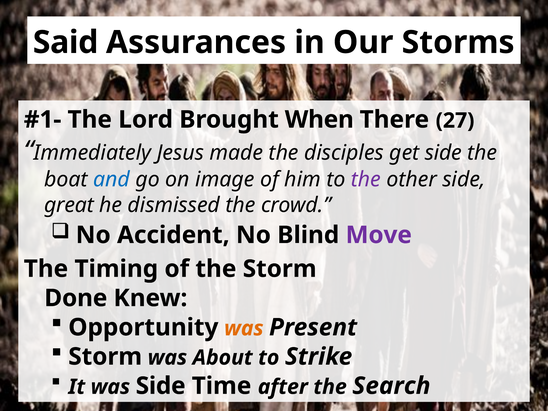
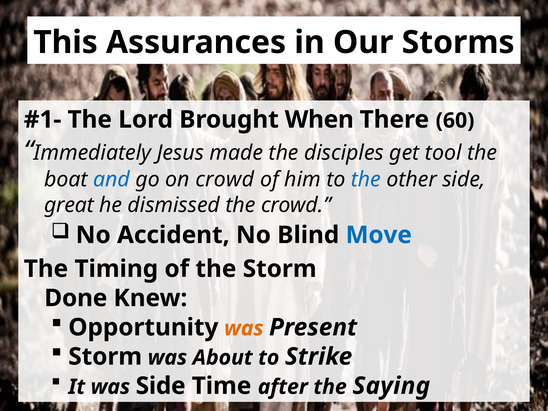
Said: Said -> This (66, 42)
27: 27 -> 60 (455, 121)
get side: side -> tool (443, 153)
on image: image -> crowd (225, 180)
the colour: purple -> blue (366, 180)
Move colour: purple -> blue (379, 235)
Search: Search -> Saying (391, 386)
